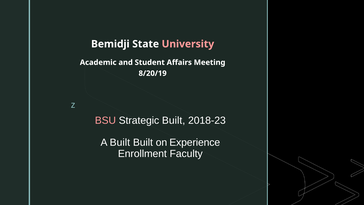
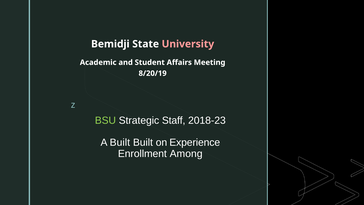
BSU colour: pink -> light green (105, 120)
Strategic Built: Built -> Staff (174, 120)
Faculty: Faculty -> Among (186, 153)
